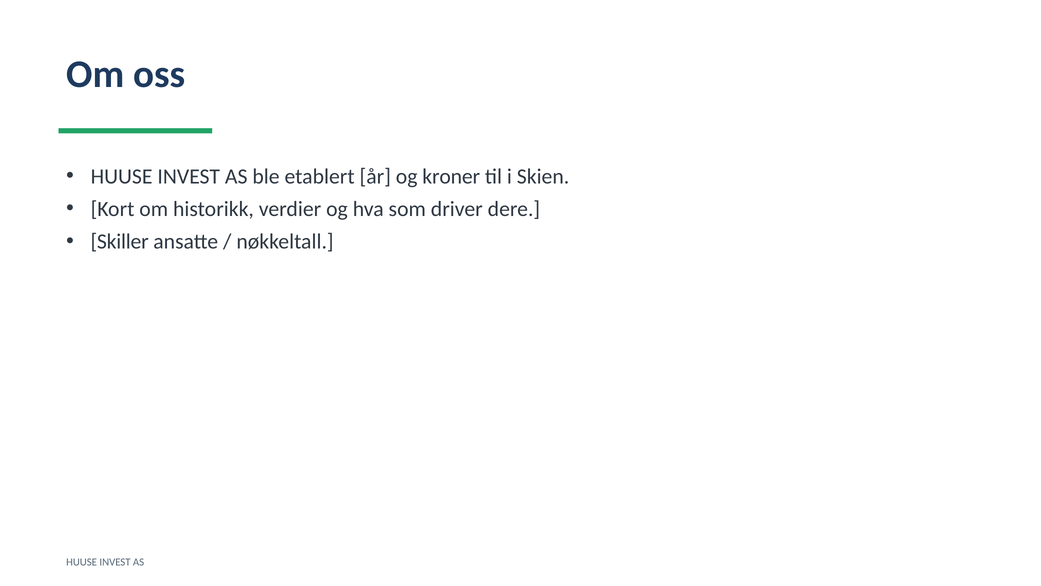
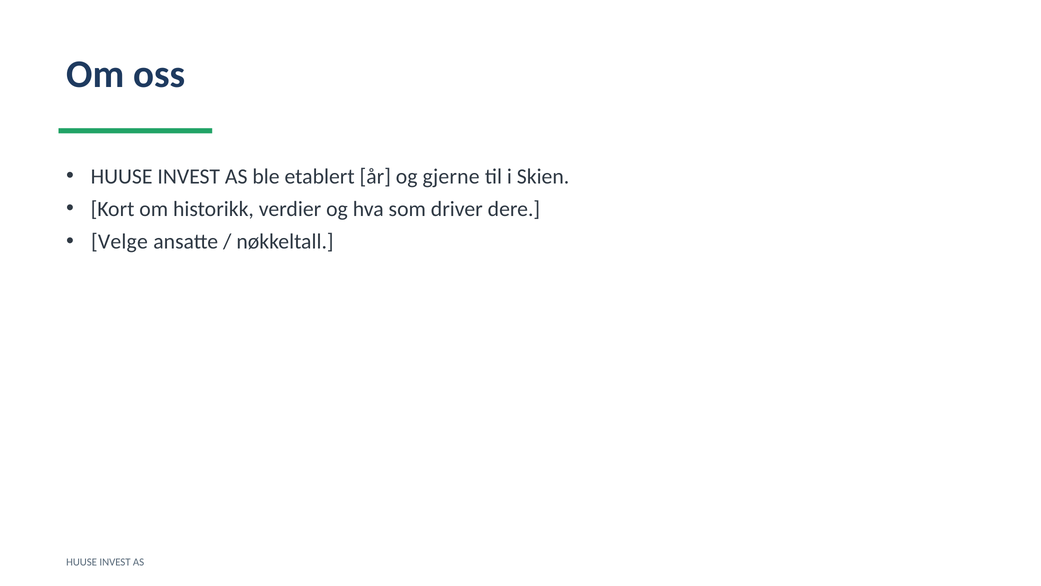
kroner: kroner -> gjerne (451, 176)
Skiller: Skiller -> Velge (119, 241)
